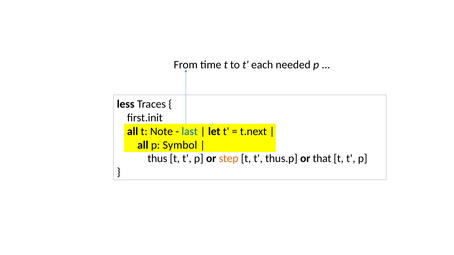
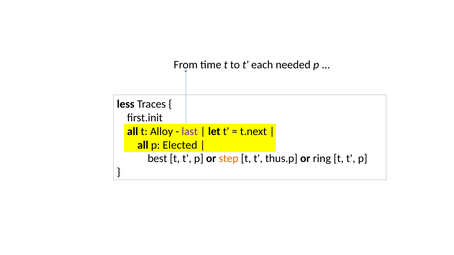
Note: Note -> Alloy (162, 132)
last colour: blue -> purple (190, 132)
Symbol: Symbol -> Elected (180, 145)
thus: thus -> best (157, 159)
that: that -> ring (322, 159)
